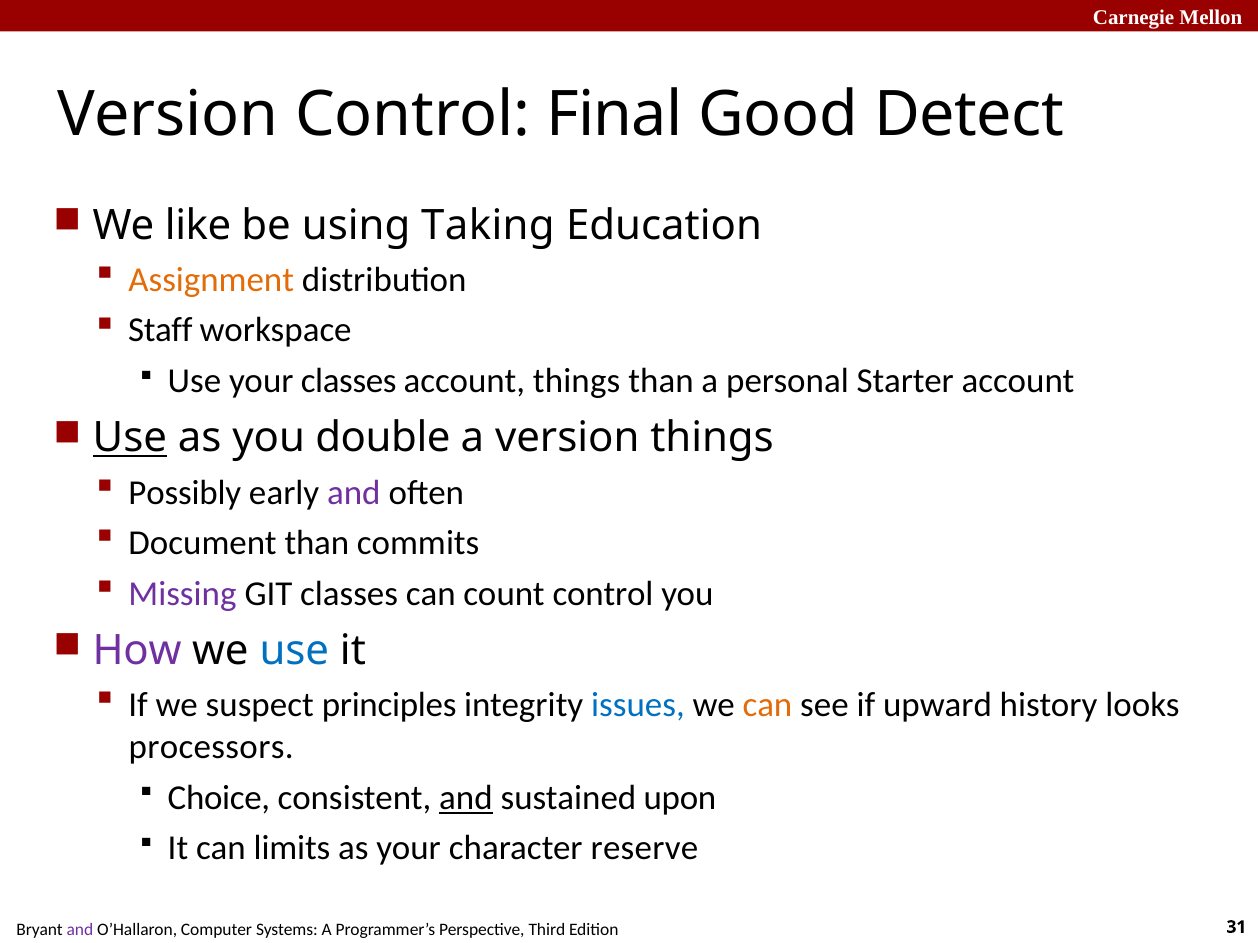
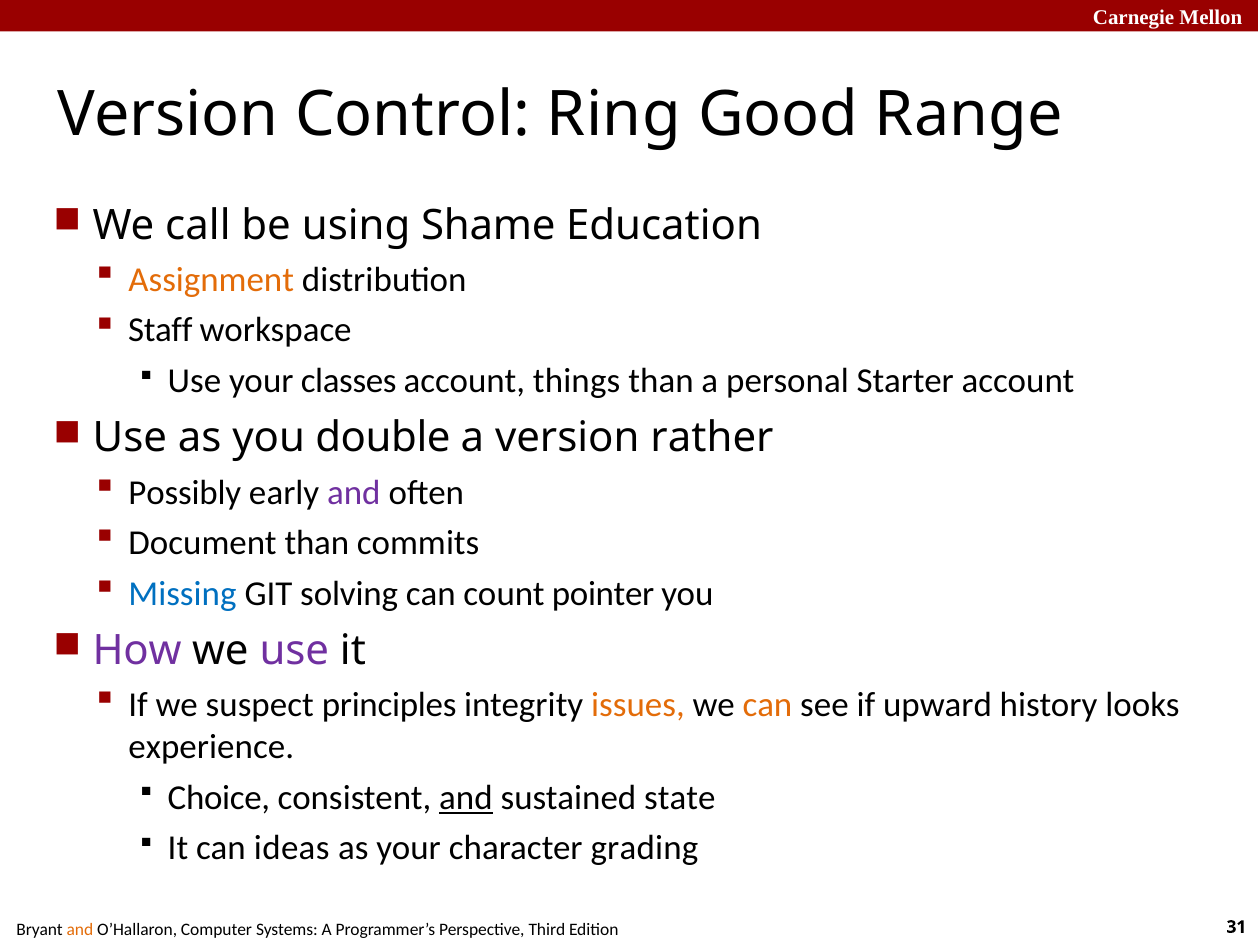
Final: Final -> Ring (614, 114)
Detect: Detect -> Range (969, 114)
like: like -> call (198, 226)
Taking: Taking -> Shame (488, 226)
Use underline: present -> none (130, 438)
version things: things -> rather (712, 438)
Missing colour: purple -> blue (182, 594)
GIT classes: classes -> solving (349, 594)
count control: control -> pointer (603, 594)
use colour: blue -> purple (294, 651)
issues colour: blue -> orange (638, 706)
processors: processors -> experience (211, 748)
upon: upon -> state (680, 798)
limits: limits -> ideas (292, 849)
reserve: reserve -> grading (644, 849)
and colour: purple -> orange (80, 930)
